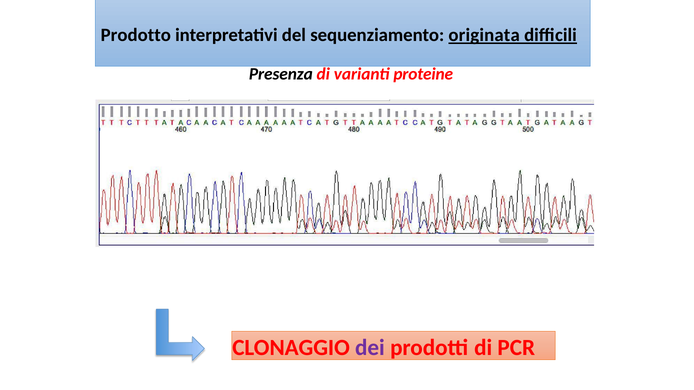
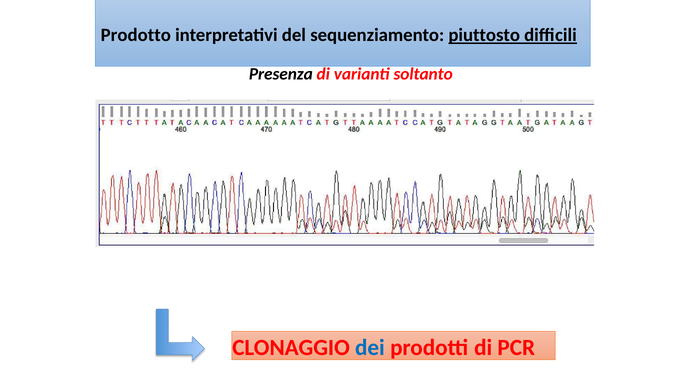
originata: originata -> piuttosto (484, 35)
proteine: proteine -> soltanto (423, 74)
dei colour: purple -> blue (370, 348)
